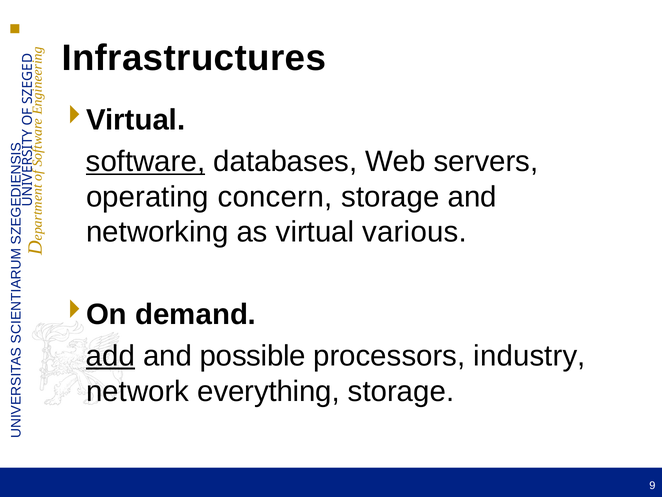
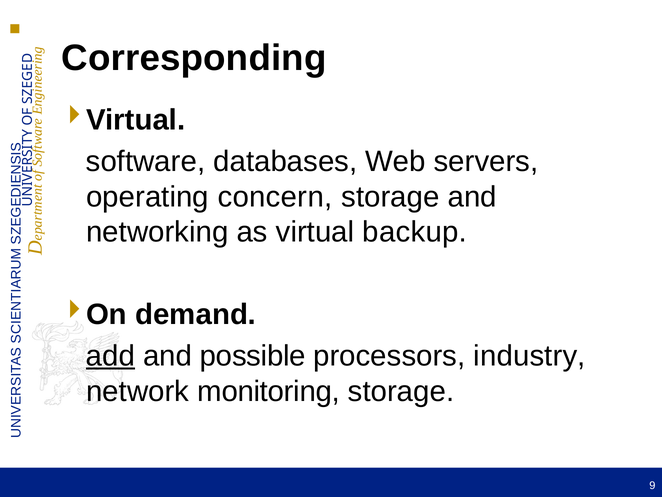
Infrastructures: Infrastructures -> Corresponding (194, 58)
software underline: present -> none (145, 161)
various: various -> backup (415, 232)
everything: everything -> monitoring (269, 391)
